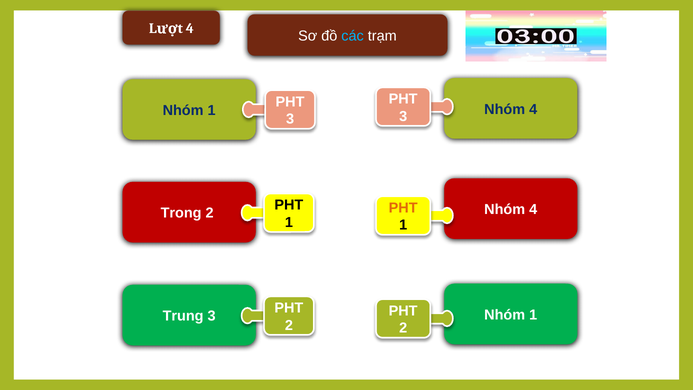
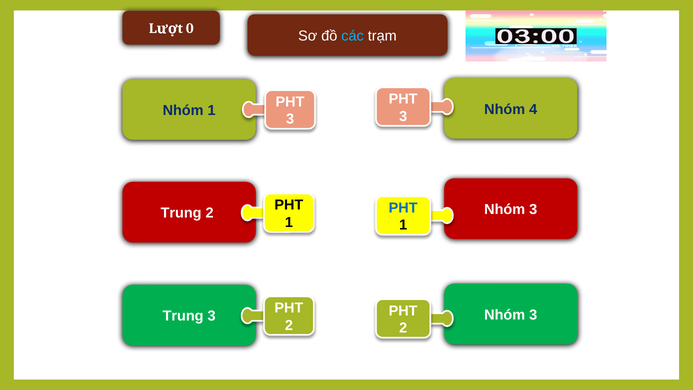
4: 4 -> 0 (190, 29)
PHT colour: orange -> blue (403, 208)
Trong: Trong -> Trung (181, 213)
2 Nhóm 4: 4 -> 3 (533, 210)
3 Nhóm 1: 1 -> 3 (533, 315)
